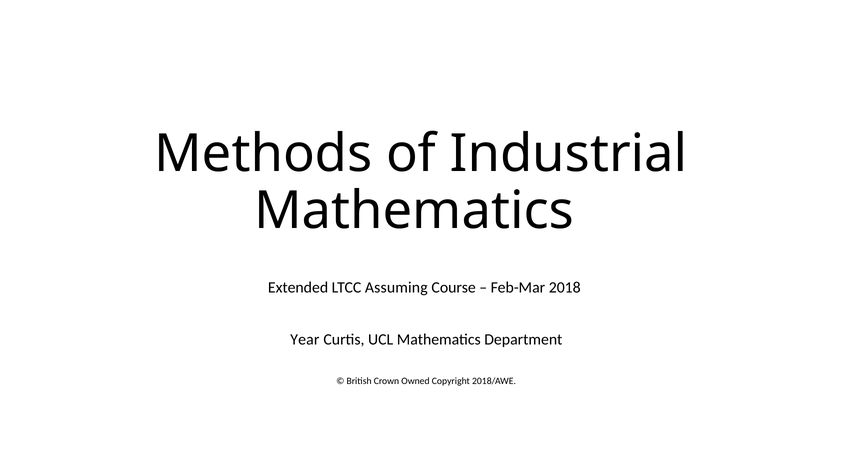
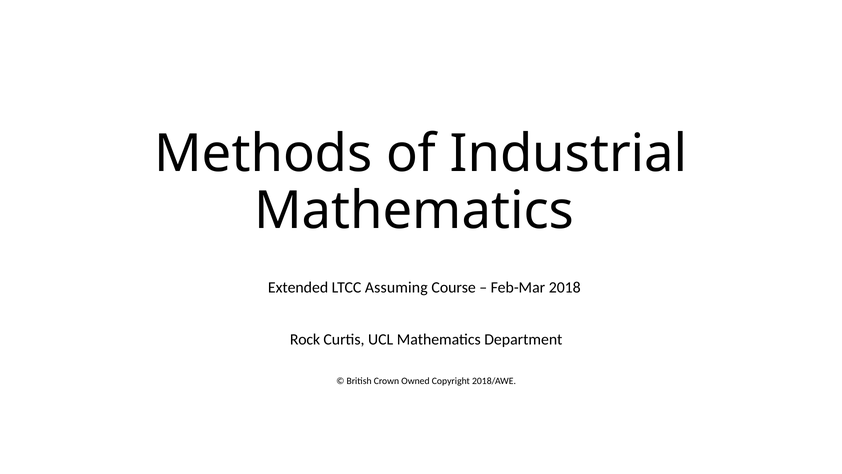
Year: Year -> Rock (305, 339)
